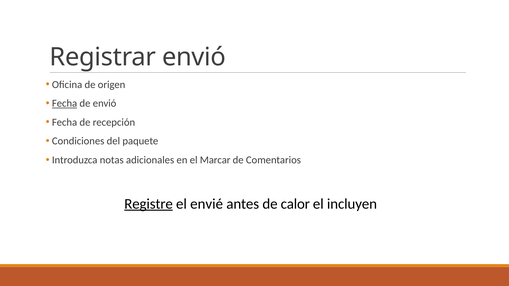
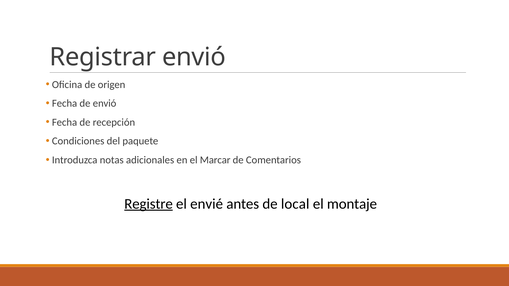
Fecha underline: present -> none (65, 104)
calor: calor -> local (295, 204)
incluyen: incluyen -> montaje (352, 204)
